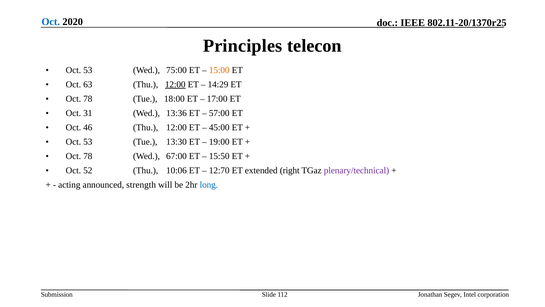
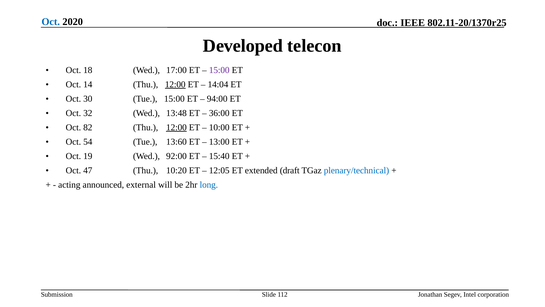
Principles: Principles -> Developed (243, 46)
53: 53 -> 18 (88, 70)
75:00: 75:00 -> 17:00 (176, 70)
15:00 colour: orange -> purple (219, 70)
63: 63 -> 14 (88, 84)
14:29: 14:29 -> 14:04 (218, 84)
78: 78 -> 30 (88, 99)
Tue 18:00: 18:00 -> 15:00 (174, 99)
17:00: 17:00 -> 94:00 (217, 99)
31: 31 -> 32 (88, 113)
13:36: 13:36 -> 13:48 (176, 113)
57:00: 57:00 -> 36:00 (219, 113)
46: 46 -> 82 (88, 127)
12:00 underline: none -> present (176, 127)
45:00: 45:00 -> 10:00 (219, 127)
53: 53 -> 54 (88, 142)
13:30: 13:30 -> 13:60 (176, 142)
19:00: 19:00 -> 13:00 (219, 142)
78: 78 -> 19 (88, 156)
67:00: 67:00 -> 92:00 (176, 156)
15:50: 15:50 -> 15:40 (219, 156)
52: 52 -> 47 (88, 170)
10:06: 10:06 -> 10:20 (176, 170)
12:70: 12:70 -> 12:05 (219, 170)
right: right -> draft (290, 170)
plenary/technical colour: purple -> blue (357, 170)
strength: strength -> external (141, 184)
